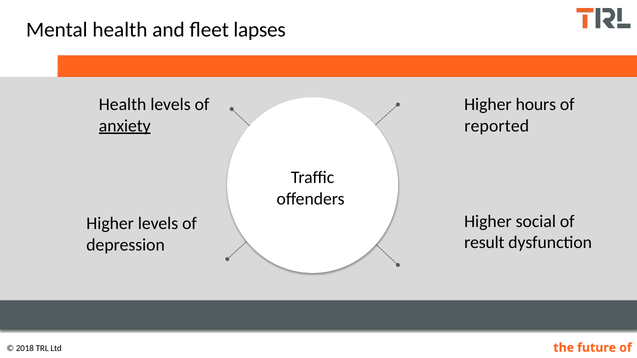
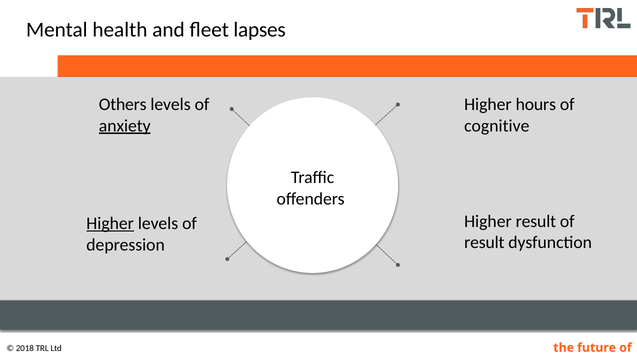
Health: Health -> Others (123, 105)
reported: reported -> cognitive (497, 126)
Higher social: social -> result (536, 222)
Higher underline: none -> present (110, 224)
